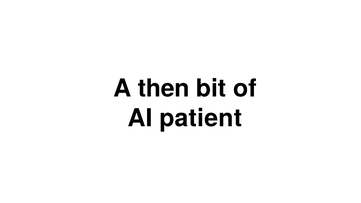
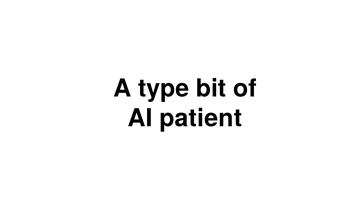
then: then -> type (164, 88)
